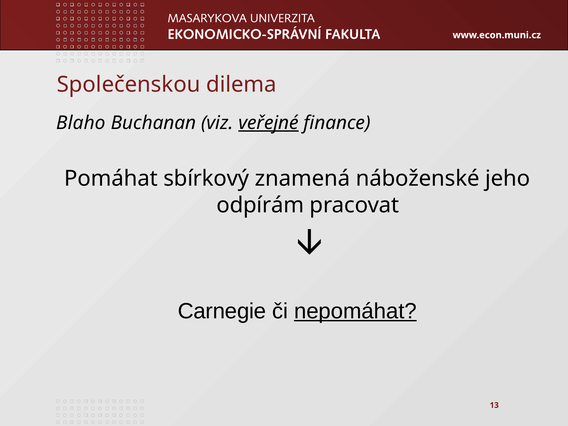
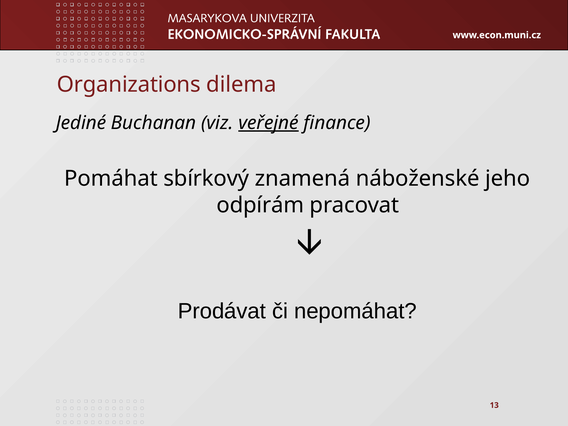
Společenskou: Společenskou -> Organizations (129, 85)
Blaho: Blaho -> Jediné (81, 123)
Carnegie: Carnegie -> Prodávat (222, 311)
nepomáhat underline: present -> none (355, 311)
